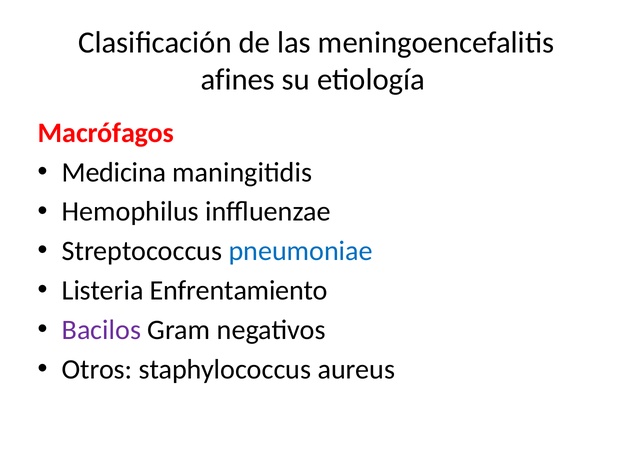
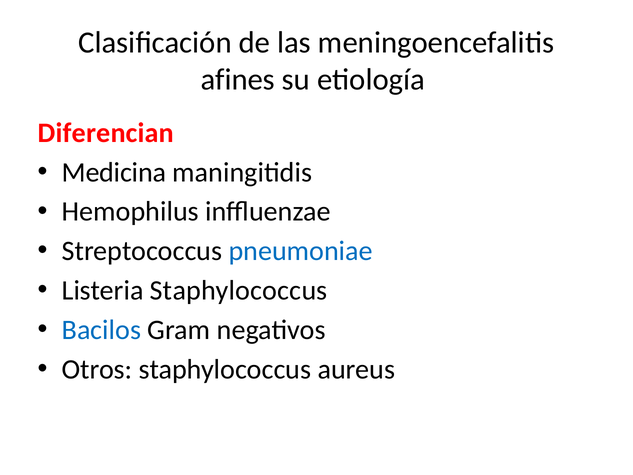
Macrófagos: Macrófagos -> Diferencian (106, 133)
Listeria Enfrentamiento: Enfrentamiento -> Staphylococcus (239, 290)
Bacilos colour: purple -> blue (101, 330)
